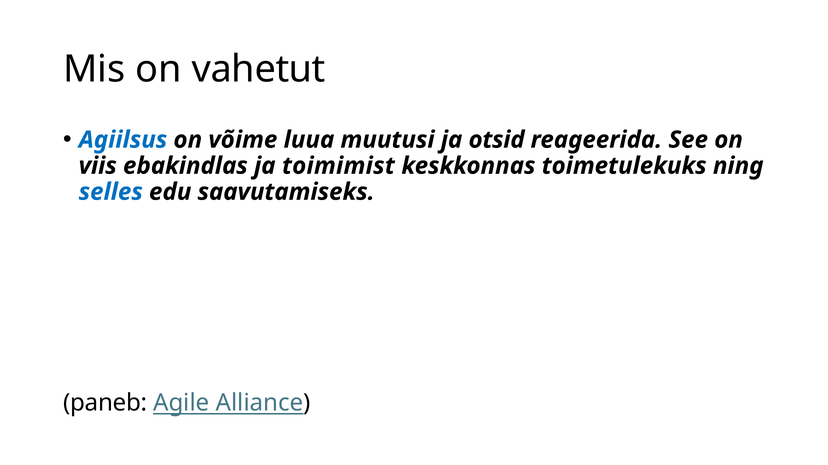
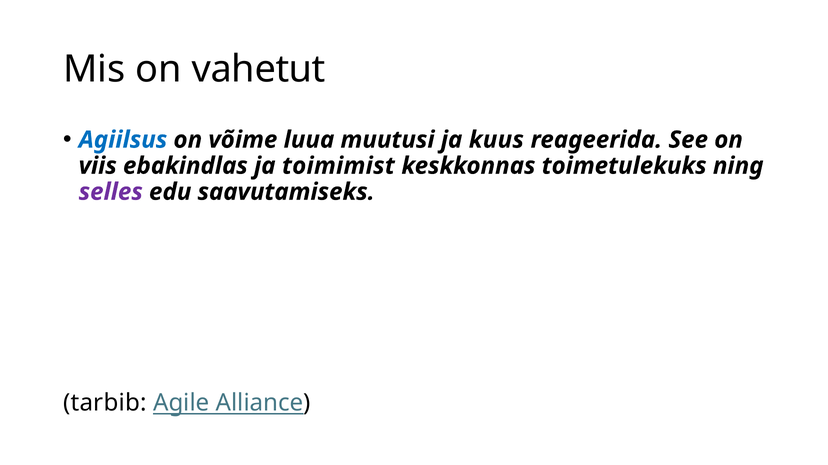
otsid: otsid -> kuus (496, 140)
selles colour: blue -> purple (111, 192)
paneb: paneb -> tarbib (105, 403)
